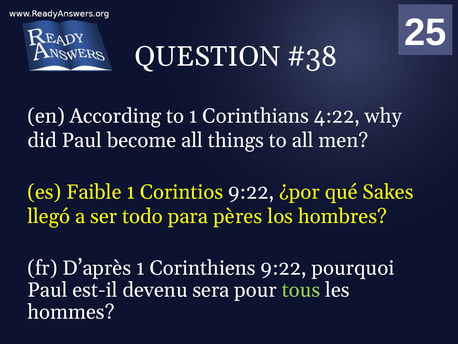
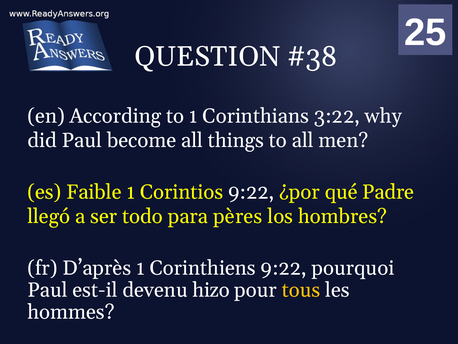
4:22: 4:22 -> 3:22 (337, 116)
Sakes: Sakes -> Padre (388, 192)
sera: sera -> hizo (211, 290)
tous colour: light green -> yellow (301, 290)
